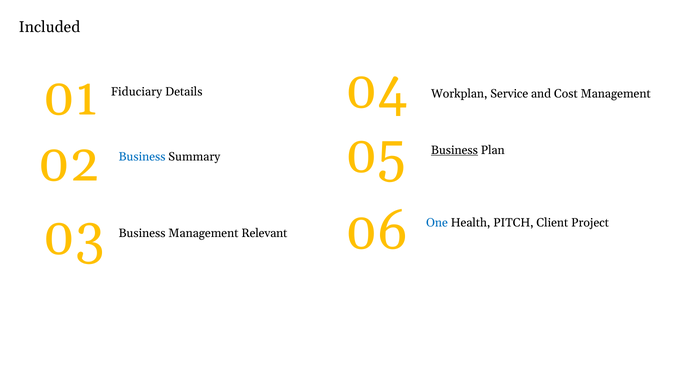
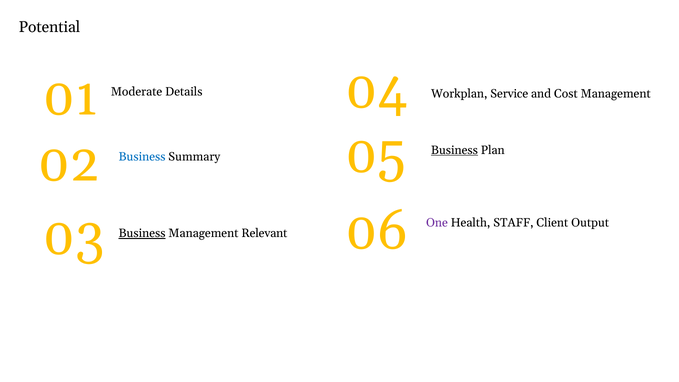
Included: Included -> Potential (49, 27)
Fiduciary: Fiduciary -> Moderate (137, 92)
One colour: blue -> purple (437, 223)
PITCH: PITCH -> STAFF (513, 223)
Project: Project -> Output (590, 223)
Business underline: none -> present (142, 233)
